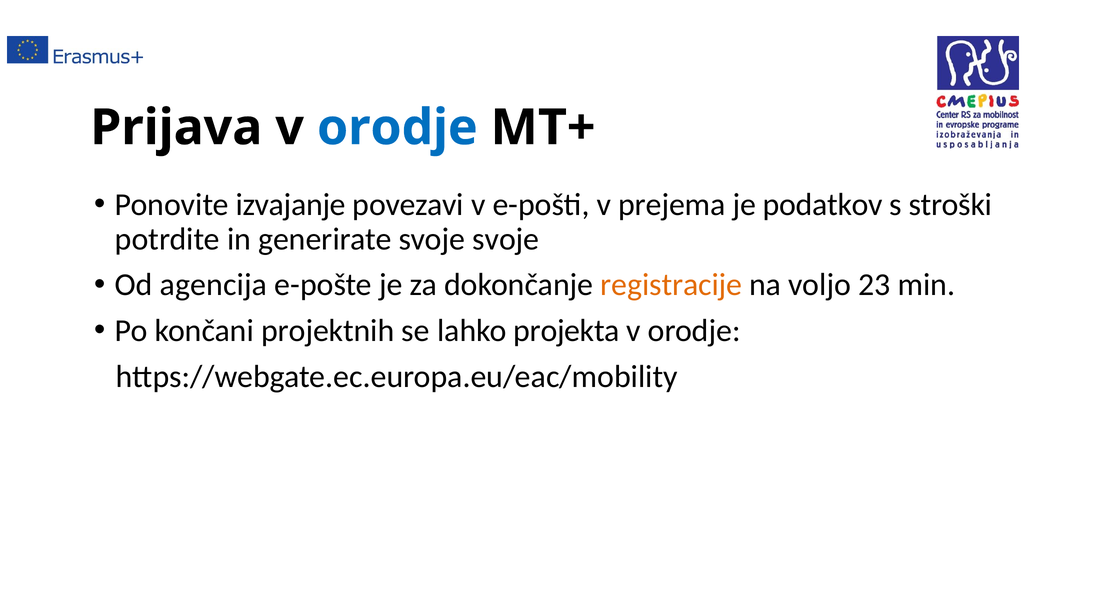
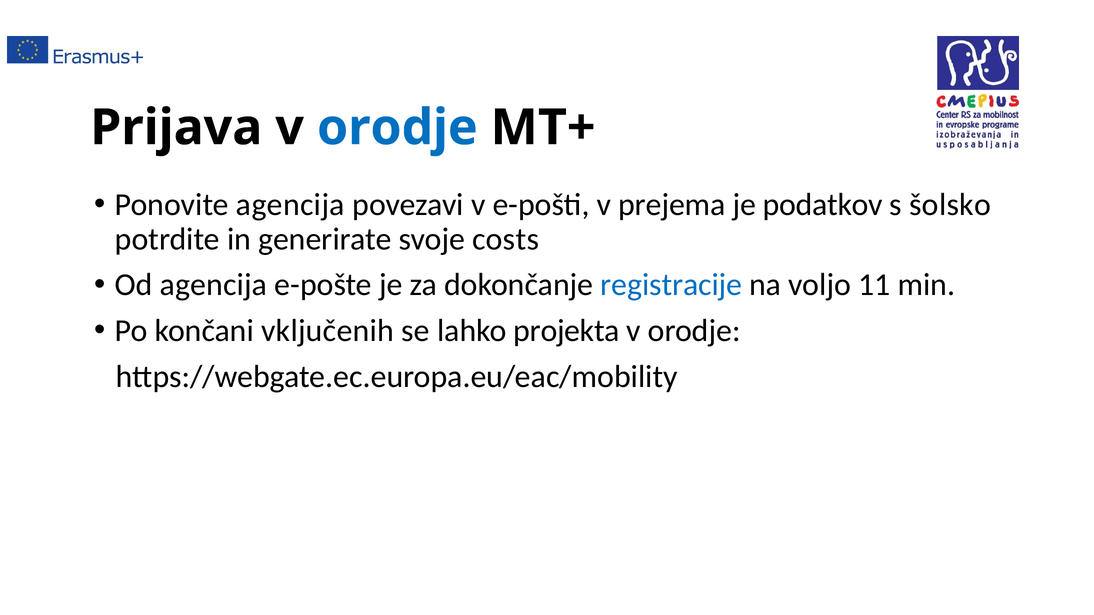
Ponovite izvajanje: izvajanje -> agencija (290, 205)
stroški: stroški -> šolsko (950, 205)
svoje svoje: svoje -> costs (506, 239)
registracije colour: orange -> blue (671, 285)
23: 23 -> 11 (874, 285)
projektnih: projektnih -> vključenih (328, 331)
